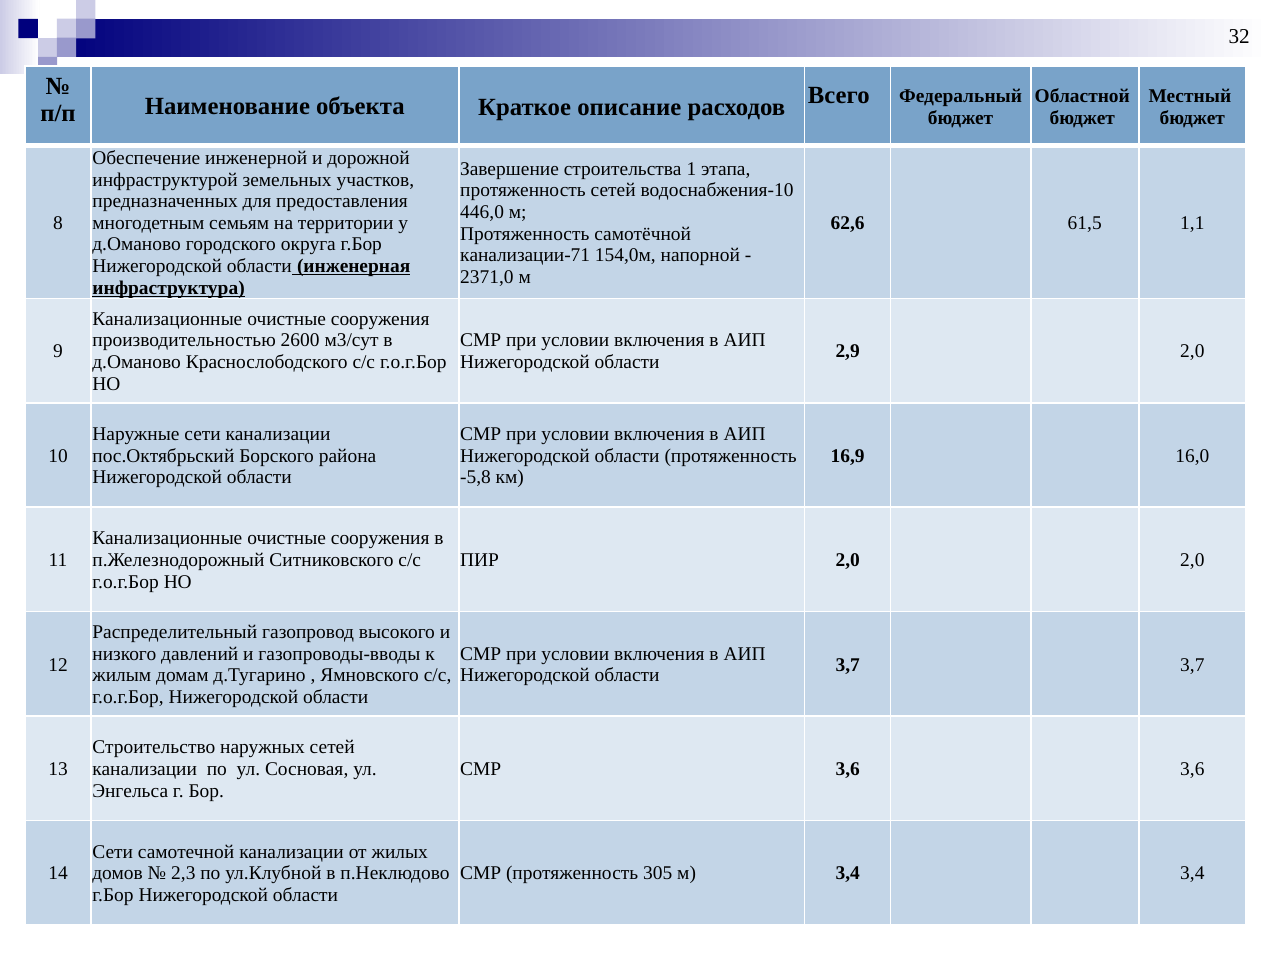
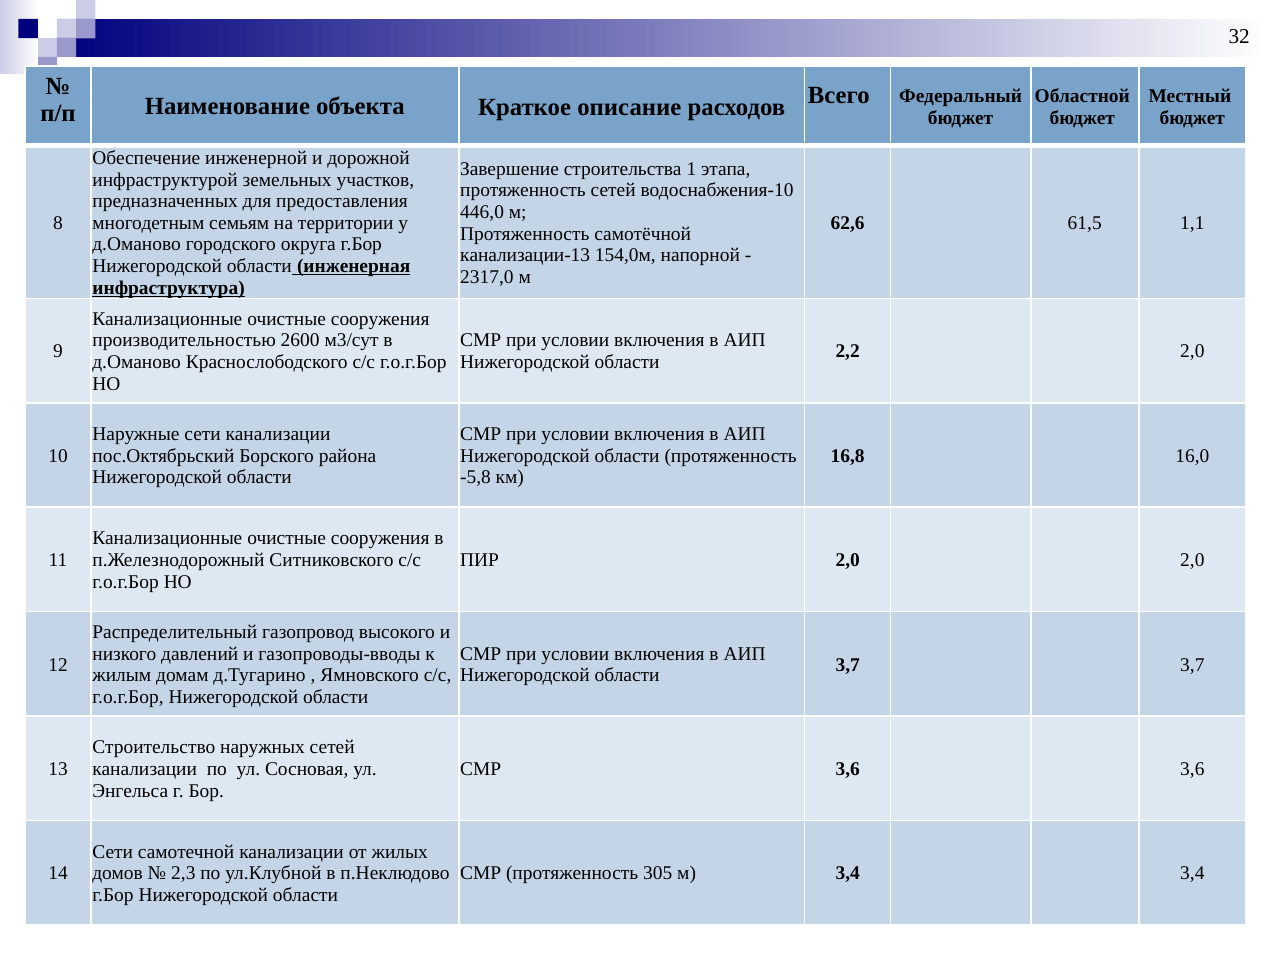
канализации-71: канализации-71 -> канализации-13 (525, 255)
2371,0: 2371,0 -> 2317,0 (487, 277)
2,9: 2,9 -> 2,2 (848, 351)
16,9: 16,9 -> 16,8 (848, 456)
